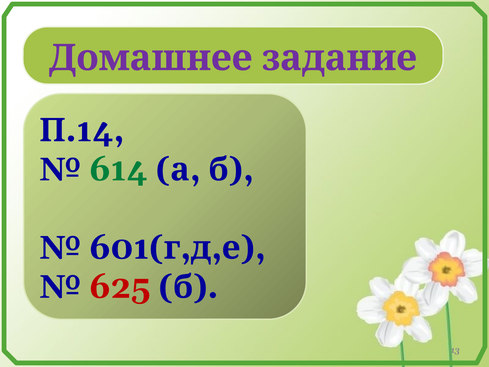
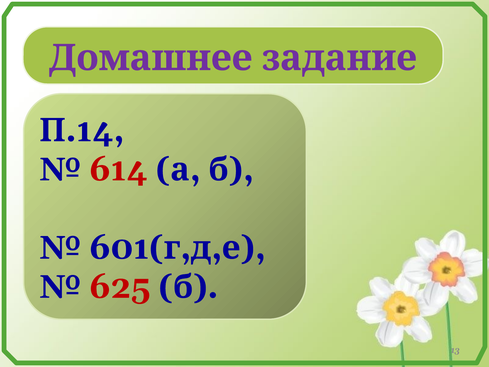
614 colour: green -> red (118, 170)
